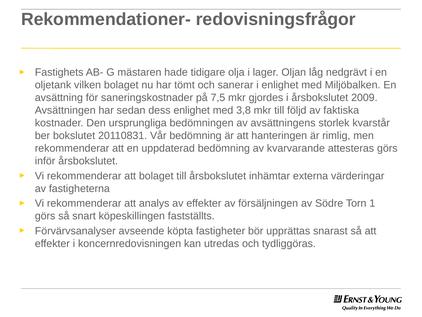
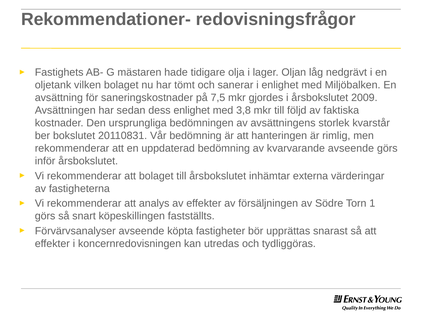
kvarvarande attesteras: attesteras -> avseende (351, 148)
